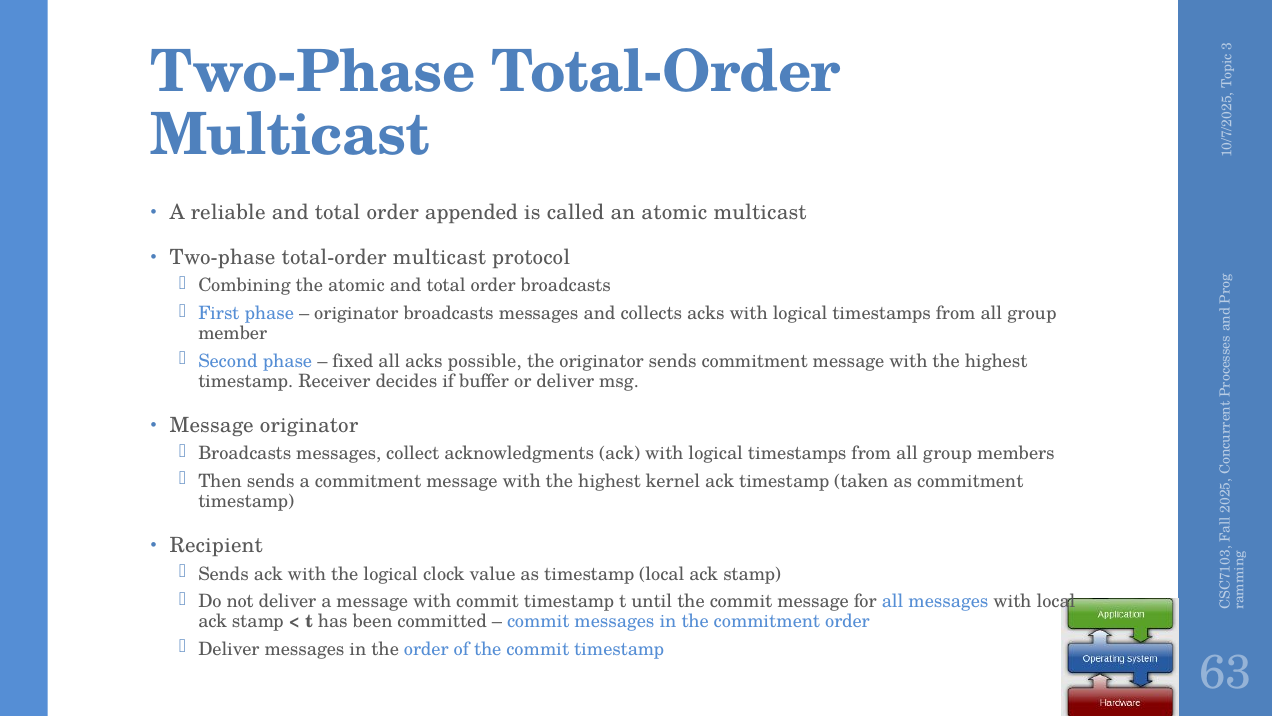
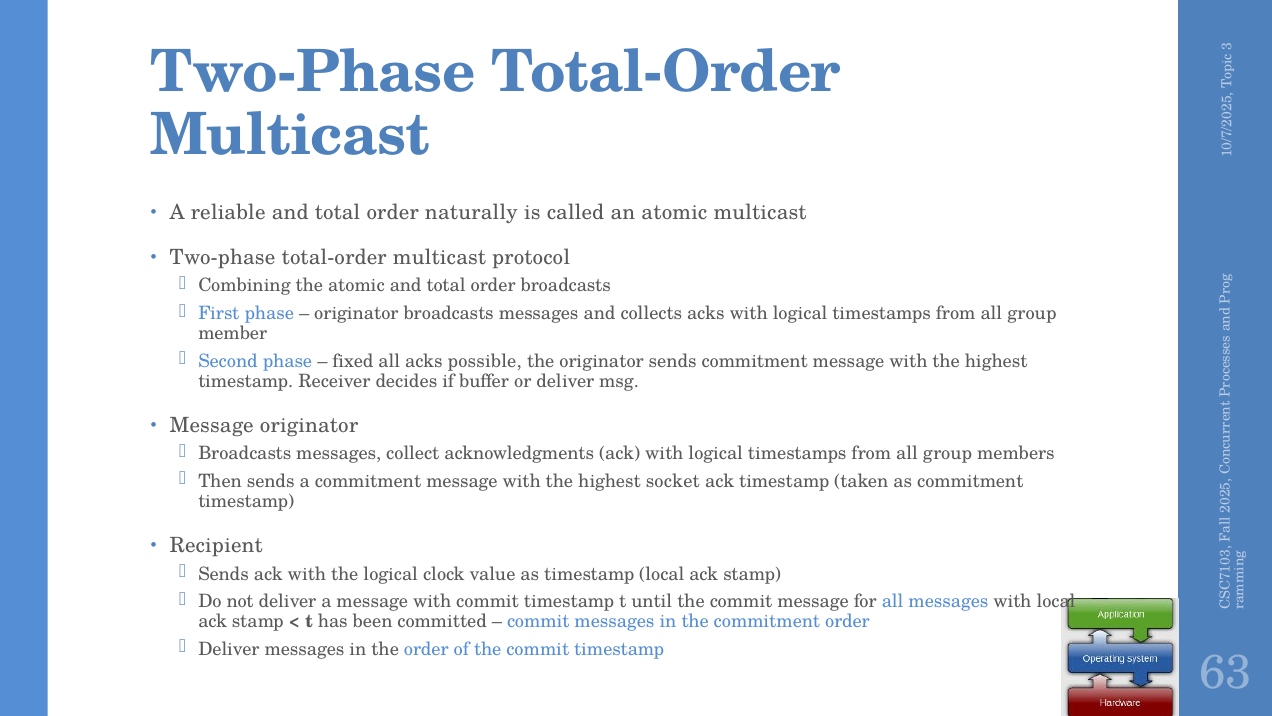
appended: appended -> naturally (471, 212)
kernel: kernel -> socket (673, 481)
